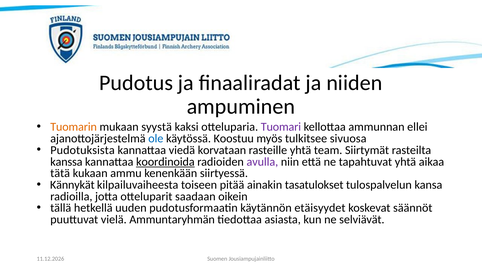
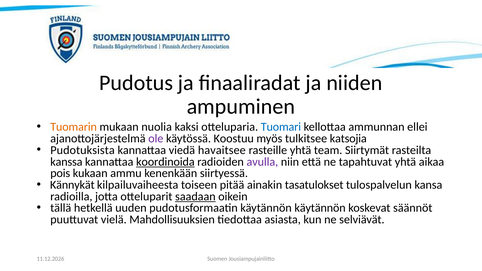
syystä: syystä -> nuolia (157, 127)
Tuomari colour: purple -> blue (281, 127)
ole colour: blue -> purple (156, 139)
sivuosa: sivuosa -> katsojia (348, 139)
korvataan: korvataan -> havaitsee (222, 150)
tätä: tätä -> pois (60, 173)
saadaan underline: none -> present (195, 196)
käytännön etäisyydet: etäisyydet -> käytännön (320, 208)
Ammuntaryhmän: Ammuntaryhmän -> Mahdollisuuksien (172, 220)
